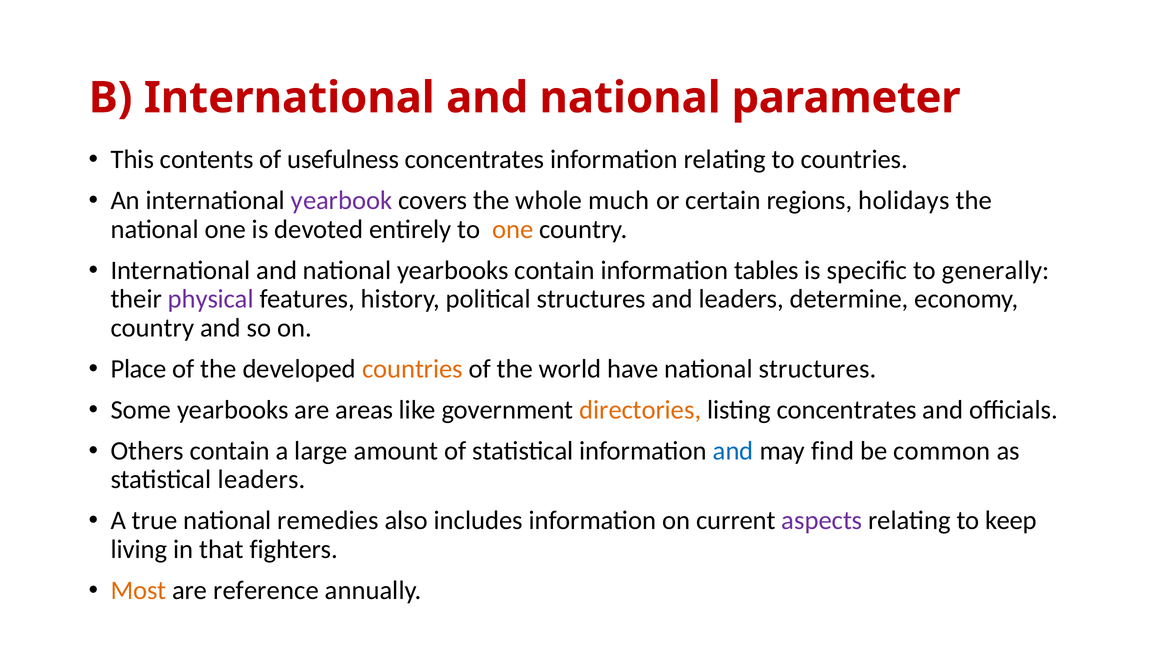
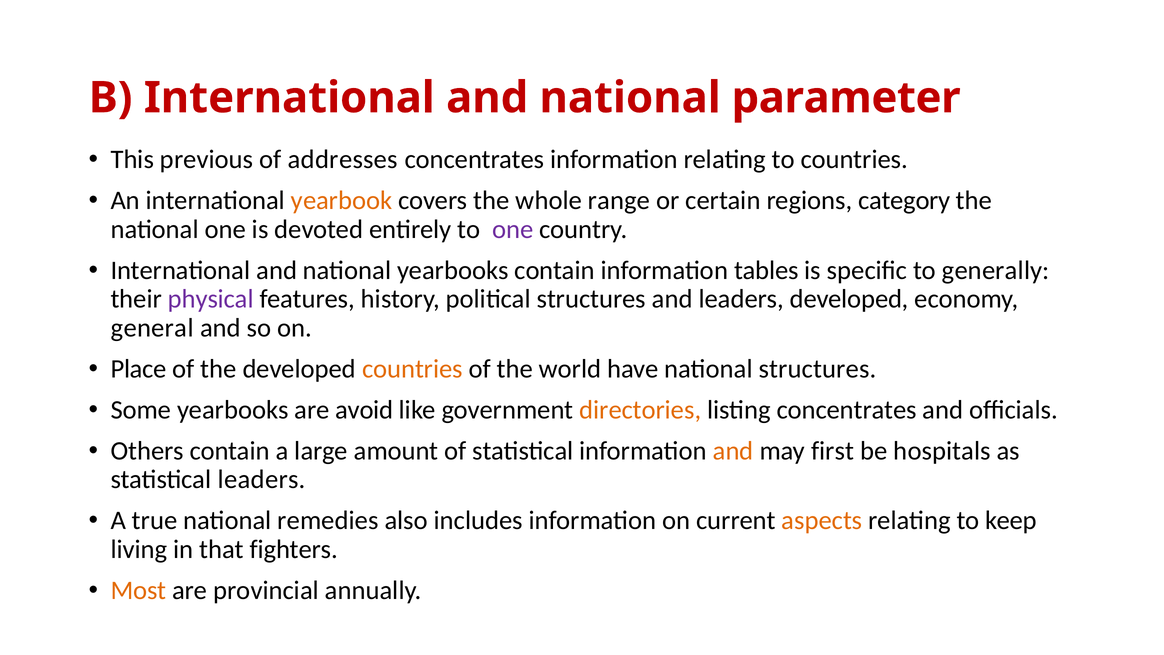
contents: contents -> previous (207, 160)
usefulness: usefulness -> addresses (343, 160)
yearbook colour: purple -> orange (342, 200)
much: much -> range (619, 200)
holidays: holidays -> category (904, 200)
one colour: orange -> purple (513, 229)
leaders determine: determine -> developed (849, 299)
country: country -> general (152, 328)
areas: areas -> avoid (364, 410)
and colour: blue -> orange (733, 451)
find: find -> first (833, 451)
common: common -> hospitals (942, 451)
aspects colour: purple -> orange (822, 520)
reference: reference -> provincial (266, 590)
